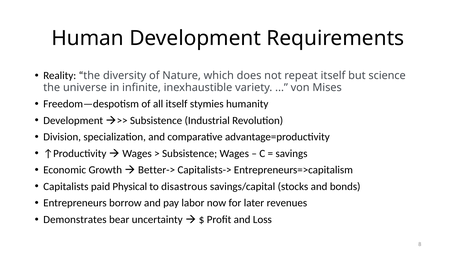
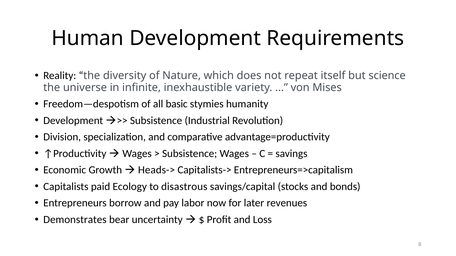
all itself: itself -> basic (177, 104)
Better->: Better-> -> Heads-> (157, 170)
Physical: Physical -> Ecology (130, 187)
